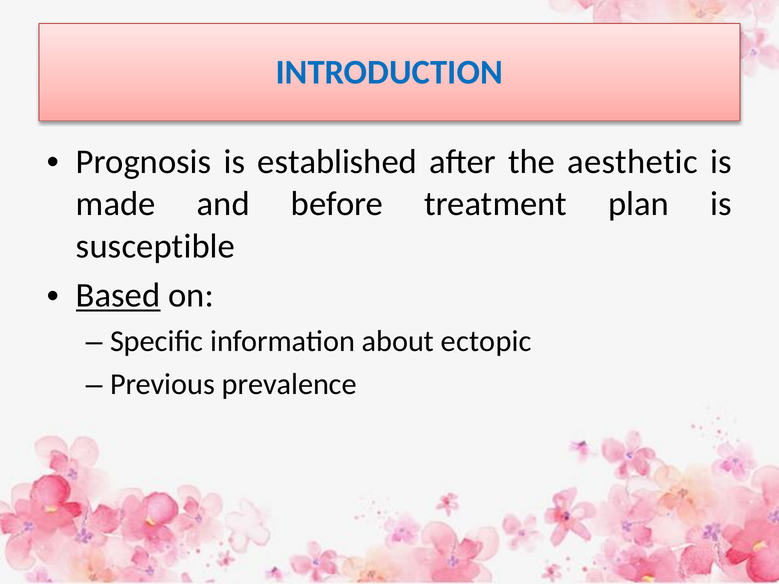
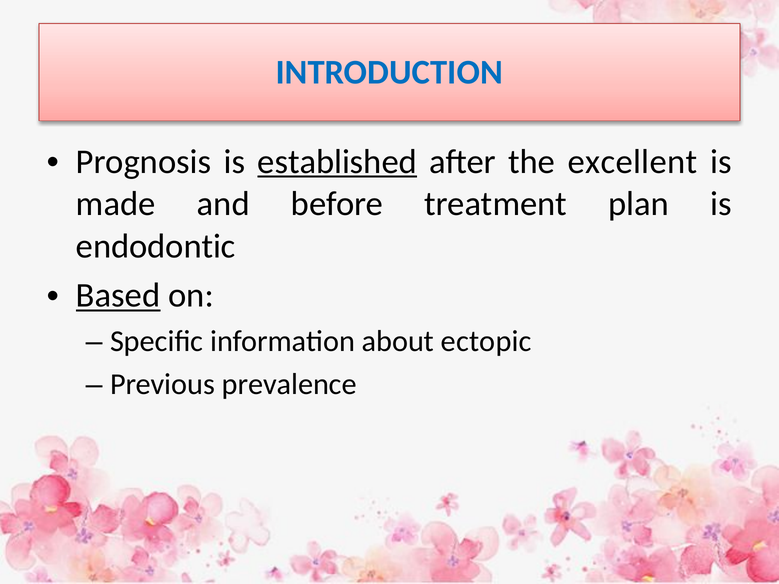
established underline: none -> present (337, 162)
aesthetic: aesthetic -> excellent (632, 162)
susceptible: susceptible -> endodontic (156, 246)
